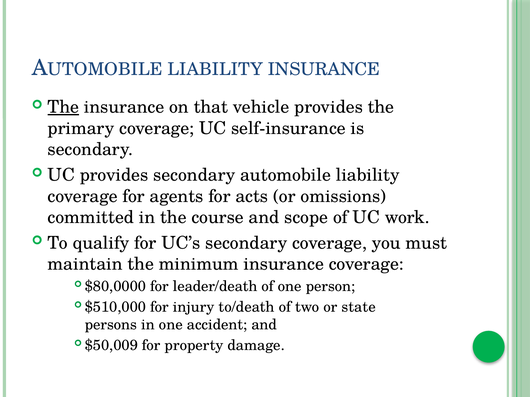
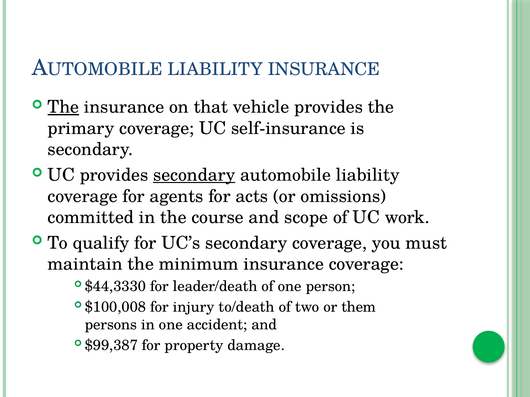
secondary underline: none -> present (194, 175)
$80,0000: $80,0000 -> $44,3330 (115, 287)
$510,000: $510,000 -> $100,008 (115, 307)
state: state -> them (359, 307)
$50,009: $50,009 -> $99,387 (111, 346)
